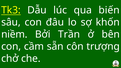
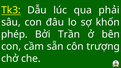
biến: biến -> phải (109, 10)
niềm: niềm -> phép (14, 34)
